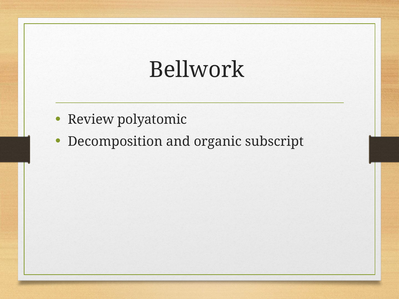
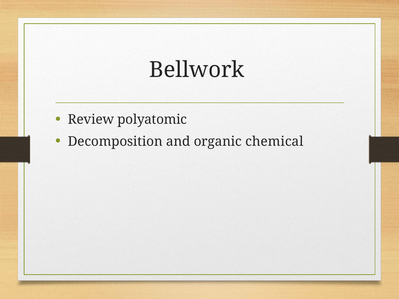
subscript: subscript -> chemical (274, 142)
